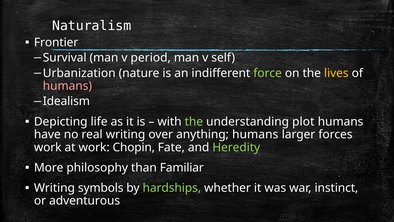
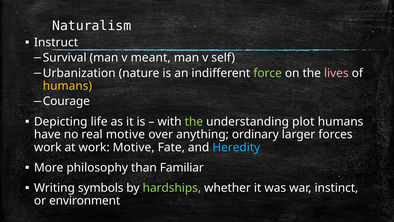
Frontier: Frontier -> Instruct (56, 42)
period: period -> meant (151, 58)
lives colour: yellow -> pink (336, 73)
humans colour: pink -> yellow (67, 86)
Idealism: Idealism -> Courage (66, 101)
real writing: writing -> motive (125, 134)
anything humans: humans -> ordinary (255, 134)
work Chopin: Chopin -> Motive (134, 147)
Heredity colour: light green -> light blue (236, 147)
adventurous: adventurous -> environment (85, 200)
